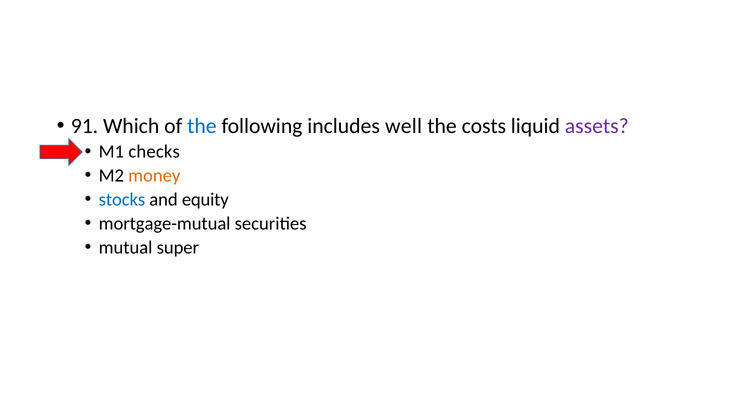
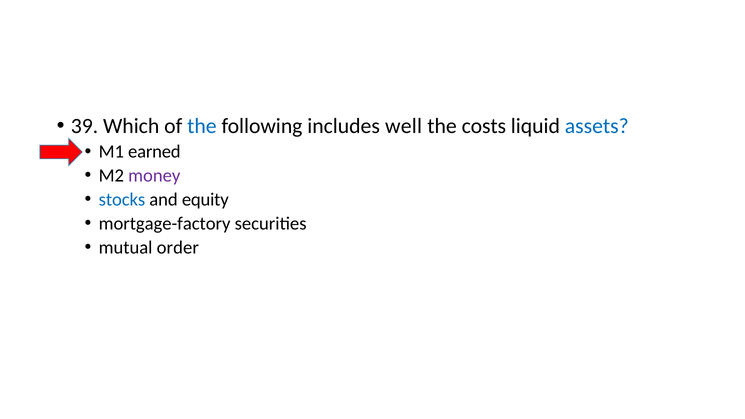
91: 91 -> 39 (84, 126)
assets colour: purple -> blue (597, 126)
checks: checks -> earned (154, 152)
money colour: orange -> purple (154, 176)
mortgage-mutual: mortgage-mutual -> mortgage-factory (165, 224)
super: super -> order (178, 248)
